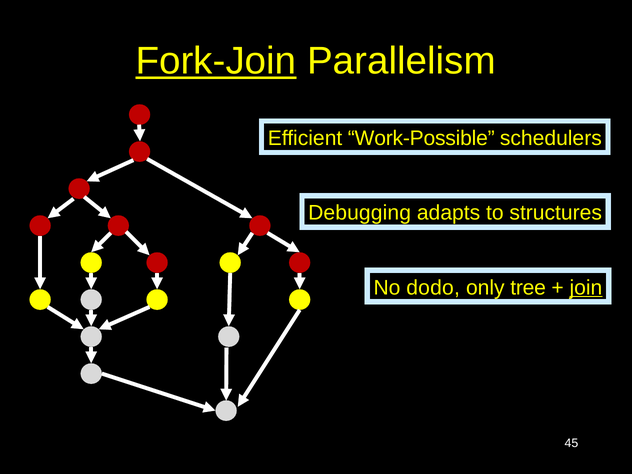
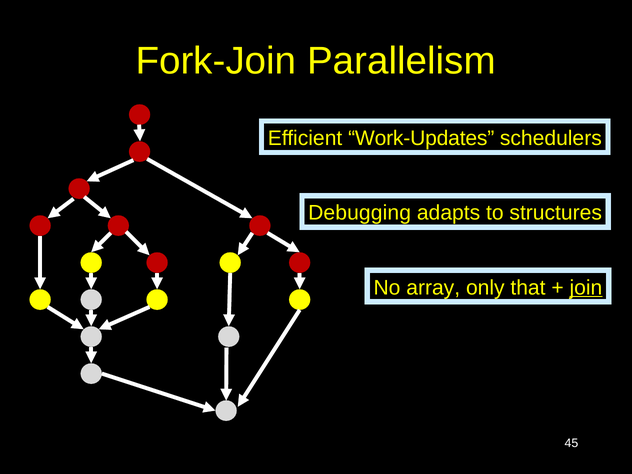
Fork-Join underline: present -> none (216, 61)
Work-Possible: Work-Possible -> Work-Updates (421, 138)
dodo: dodo -> array (433, 288)
tree: tree -> that (528, 288)
